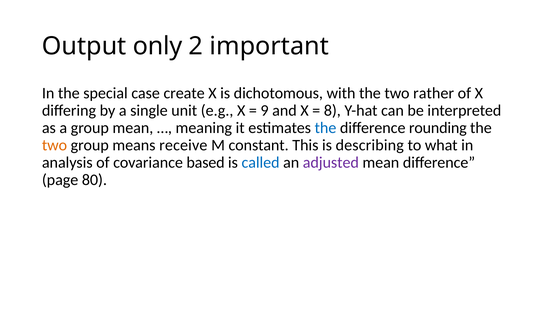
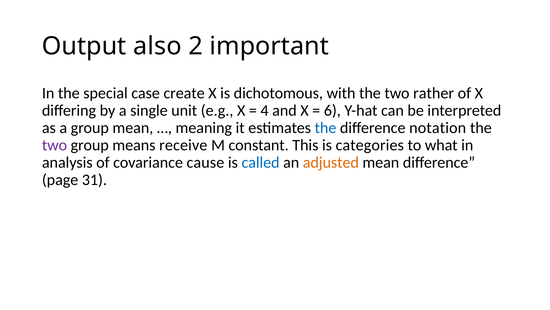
only: only -> also (157, 46)
9: 9 -> 4 (265, 110)
8: 8 -> 6 (332, 110)
rounding: rounding -> notation (438, 128)
two colour: orange -> purple (55, 145)
describing: describing -> categories (370, 145)
based: based -> cause (205, 162)
adjusted colour: purple -> orange (331, 162)
80: 80 -> 31 (94, 180)
